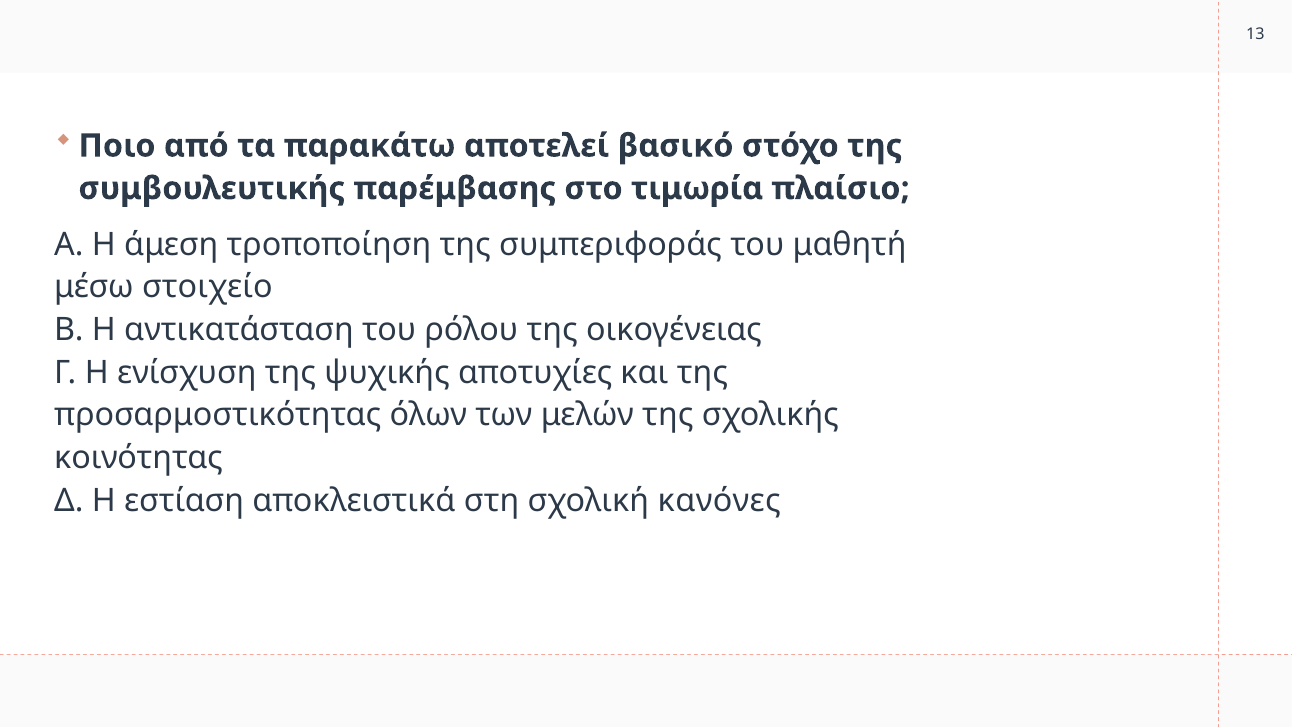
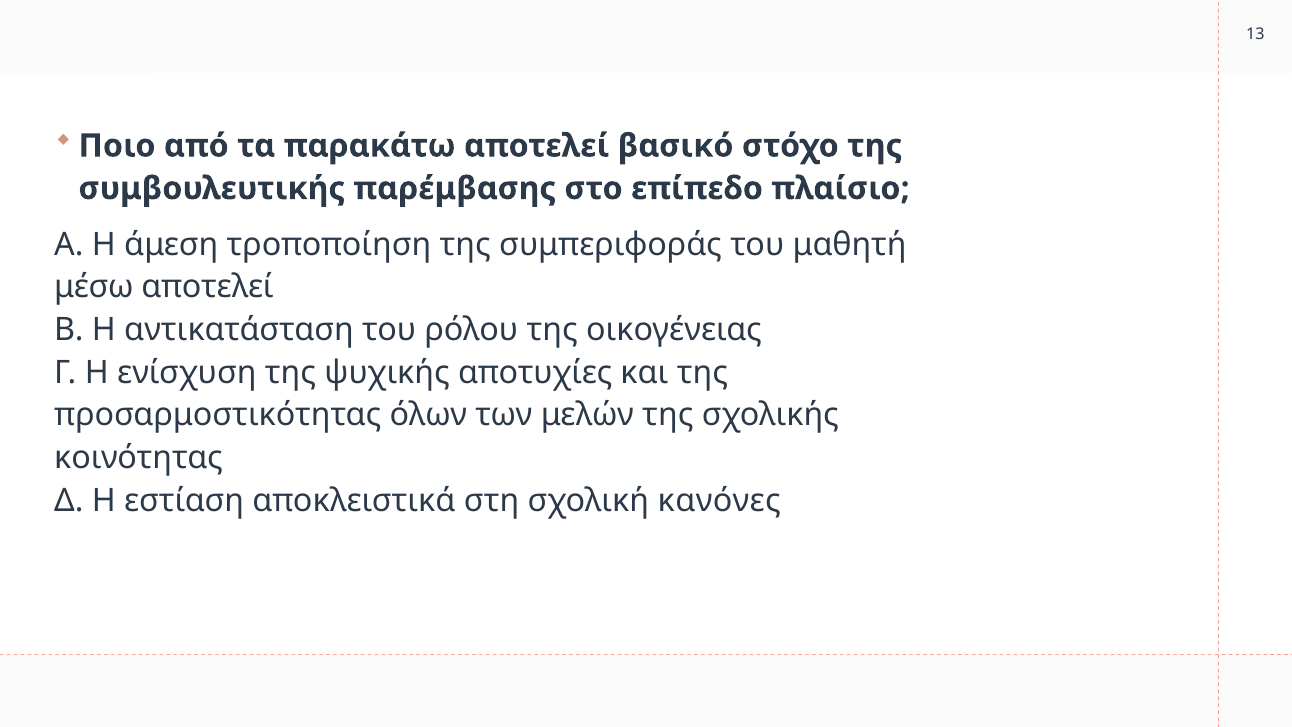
τιμωρία: τιμωρία -> επίπεδο (697, 188)
μέσω στοιχείο: στοιχείο -> αποτελεί (208, 287)
